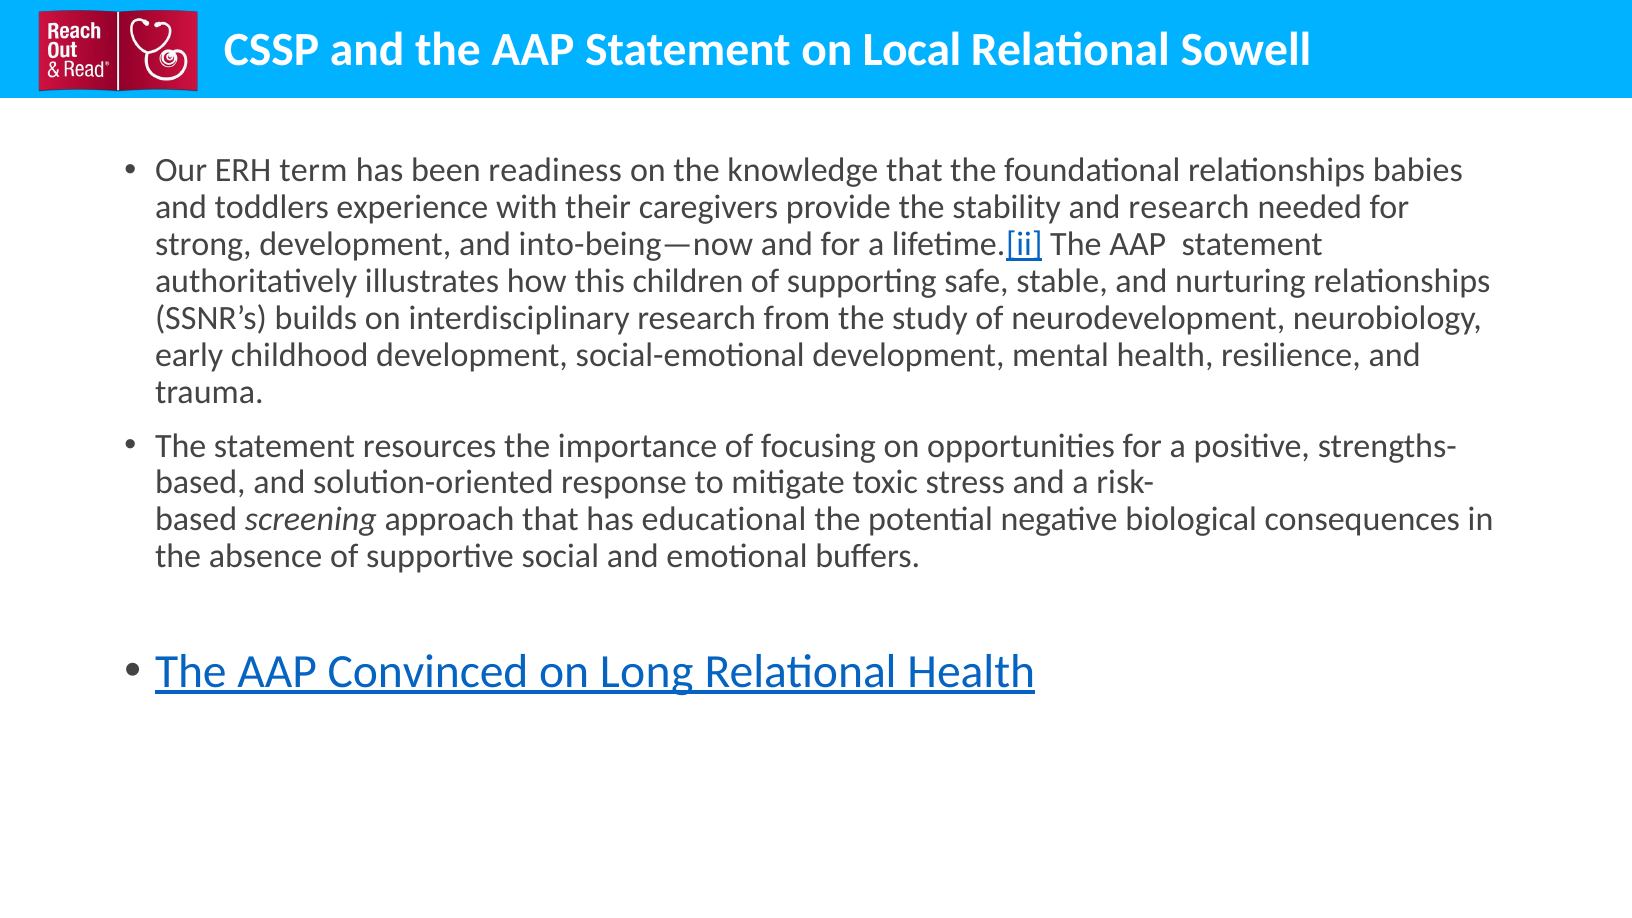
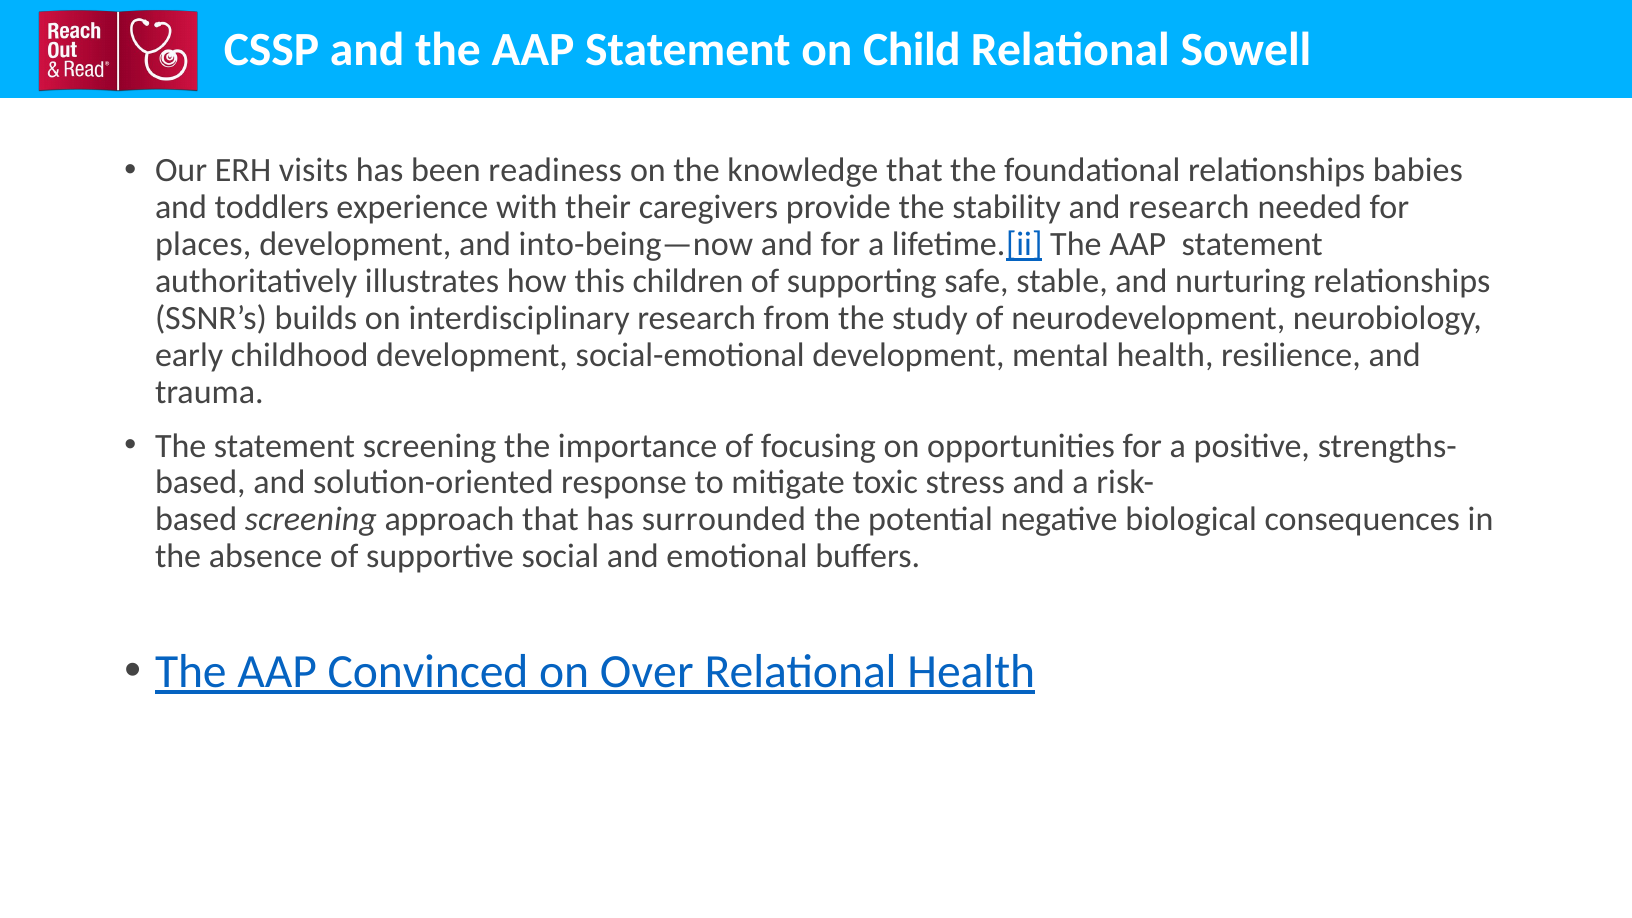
Local: Local -> Child (912, 50)
term: term -> visits (314, 171)
strong: strong -> places (203, 245)
statement resources: resources -> screening (430, 446)
educational: educational -> surrounded (724, 519)
Long: Long -> Over (647, 672)
